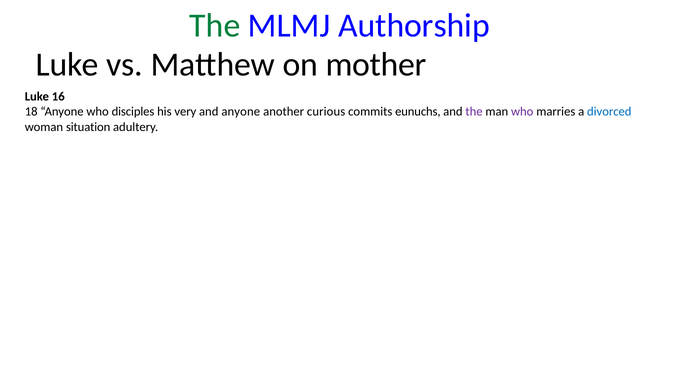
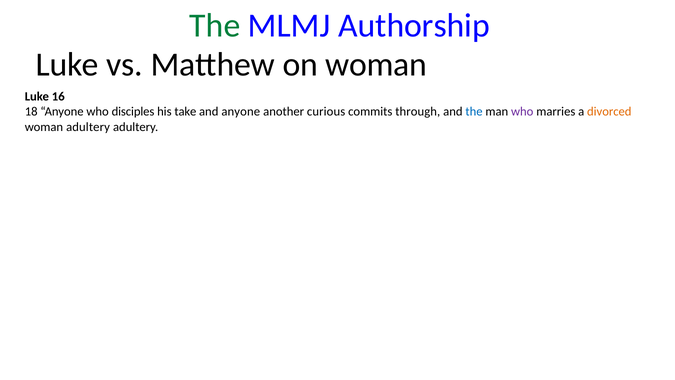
on mother: mother -> woman (376, 64)
very: very -> take (185, 112)
eunuchs: eunuchs -> through (418, 112)
the colour: purple -> blue (474, 112)
divorced colour: blue -> orange (609, 112)
woman situation: situation -> adultery (88, 127)
